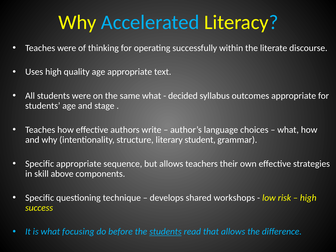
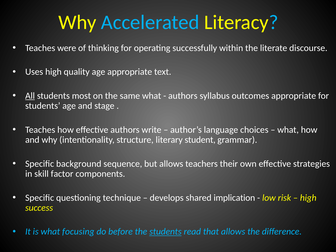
All underline: none -> present (30, 96)
students were: were -> most (81, 96)
decided: decided -> authors (183, 96)
Specific appropriate: appropriate -> background (79, 164)
above: above -> factor (62, 174)
workshops: workshops -> implication (234, 198)
